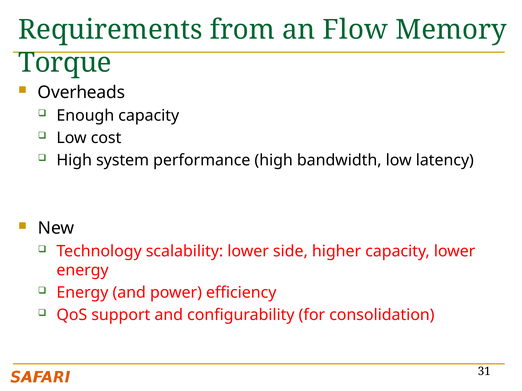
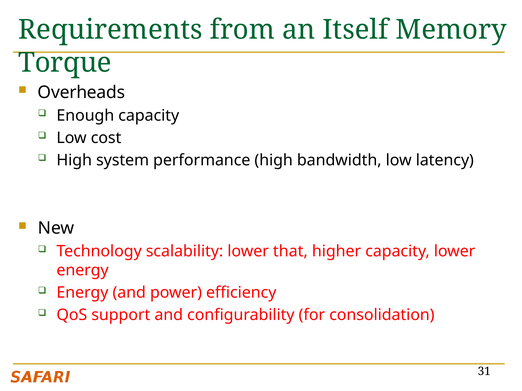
Flow: Flow -> Itself (355, 30)
side: side -> that (290, 252)
